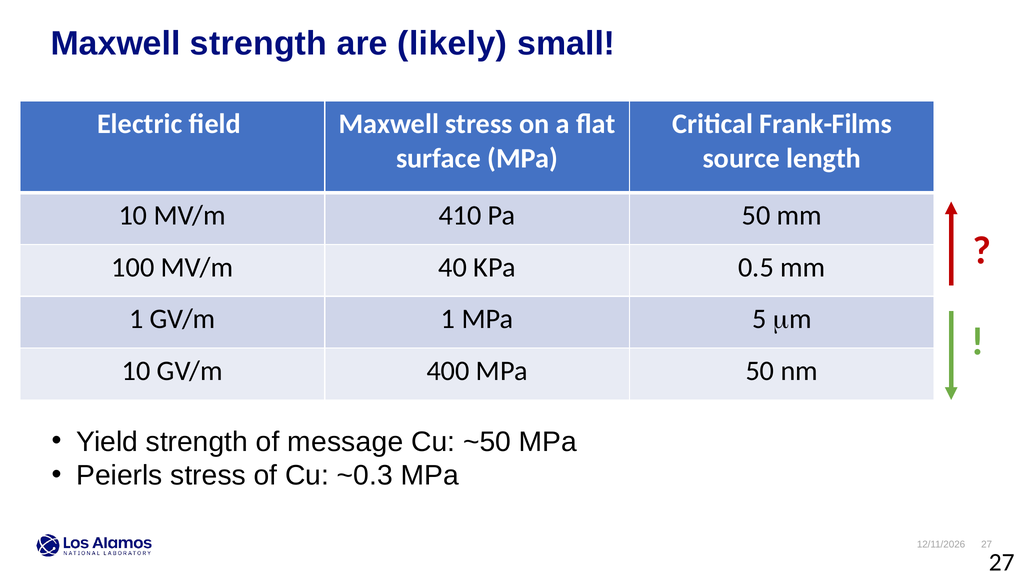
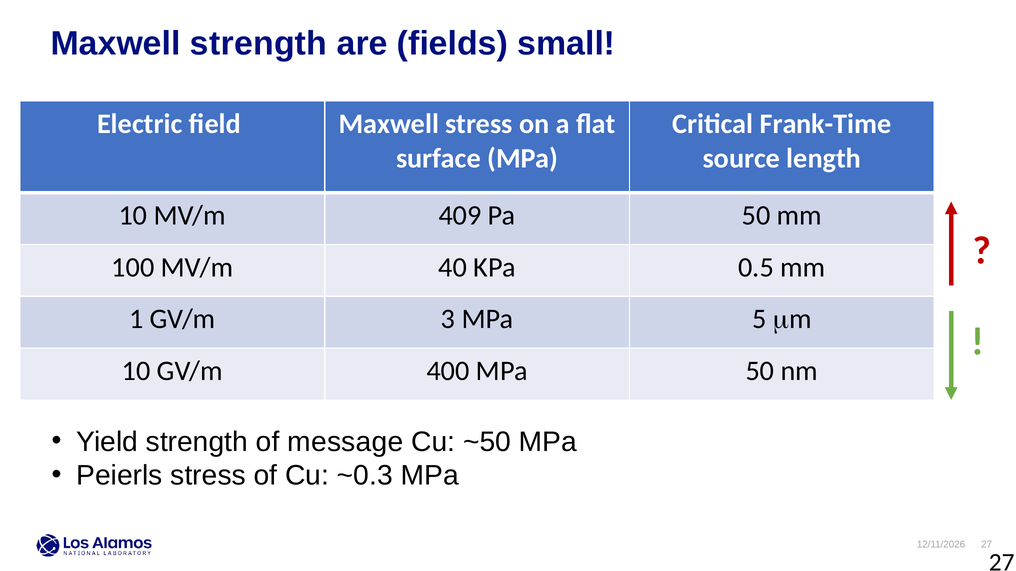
likely: likely -> fields (452, 43)
Frank-Films: Frank-Films -> Frank-Time (826, 124)
410: 410 -> 409 (460, 216)
GV/m 1: 1 -> 3 (448, 319)
